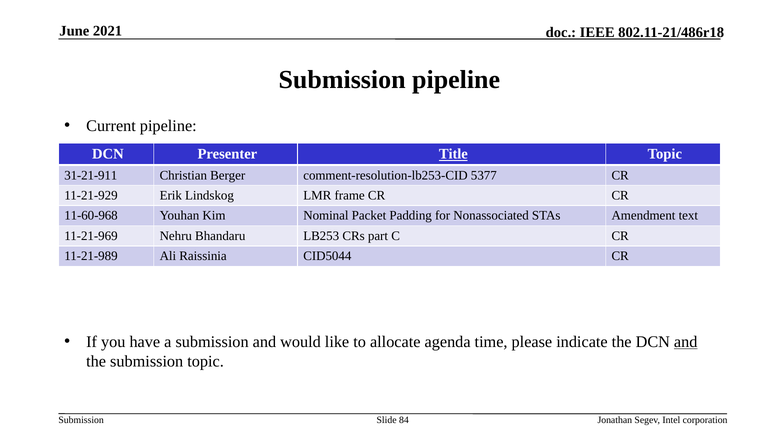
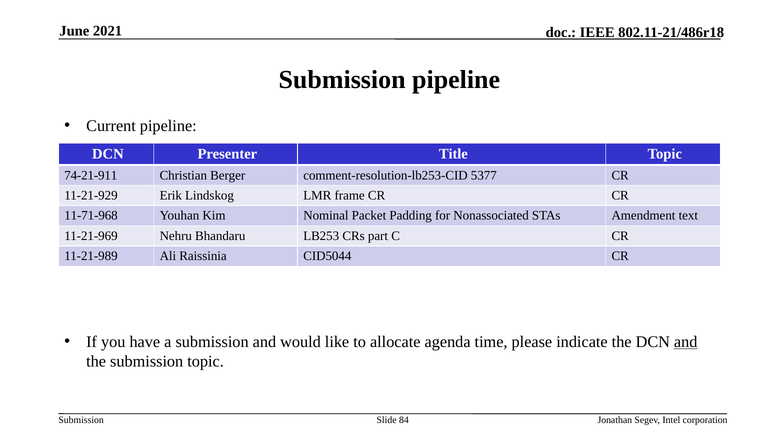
Title underline: present -> none (453, 154)
31-21-911: 31-21-911 -> 74-21-911 (91, 175)
11-60-968: 11-60-968 -> 11-71-968 (91, 216)
